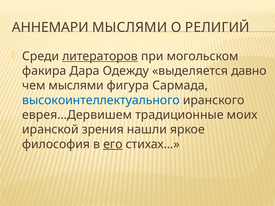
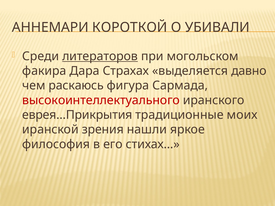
АННЕМАРИ МЫСЛЯМИ: МЫСЛЯМИ -> КОРОТКОЙ (130, 27)
РЕЛИГИЙ: РЕЛИГИЙ -> УБИВАЛИ (217, 27)
Одежду: Одежду -> Страхах (126, 71)
чем мыслями: мыслями -> раскаюсь (76, 86)
высокоинтеллектуального colour: blue -> red (101, 100)
еврея…Дервишем: еврея…Дервишем -> еврея…Прикрытия (77, 115)
его underline: present -> none (113, 144)
